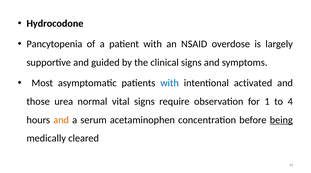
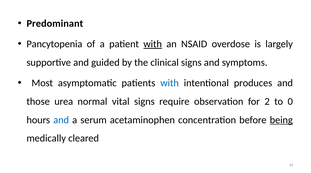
Hydrocodone: Hydrocodone -> Predominant (55, 23)
with underline: none -> present (153, 44)
activated: activated -> produces (253, 83)
1: 1 -> 2 (267, 101)
4: 4 -> 0 (290, 101)
and colour: orange -> blue (61, 120)
